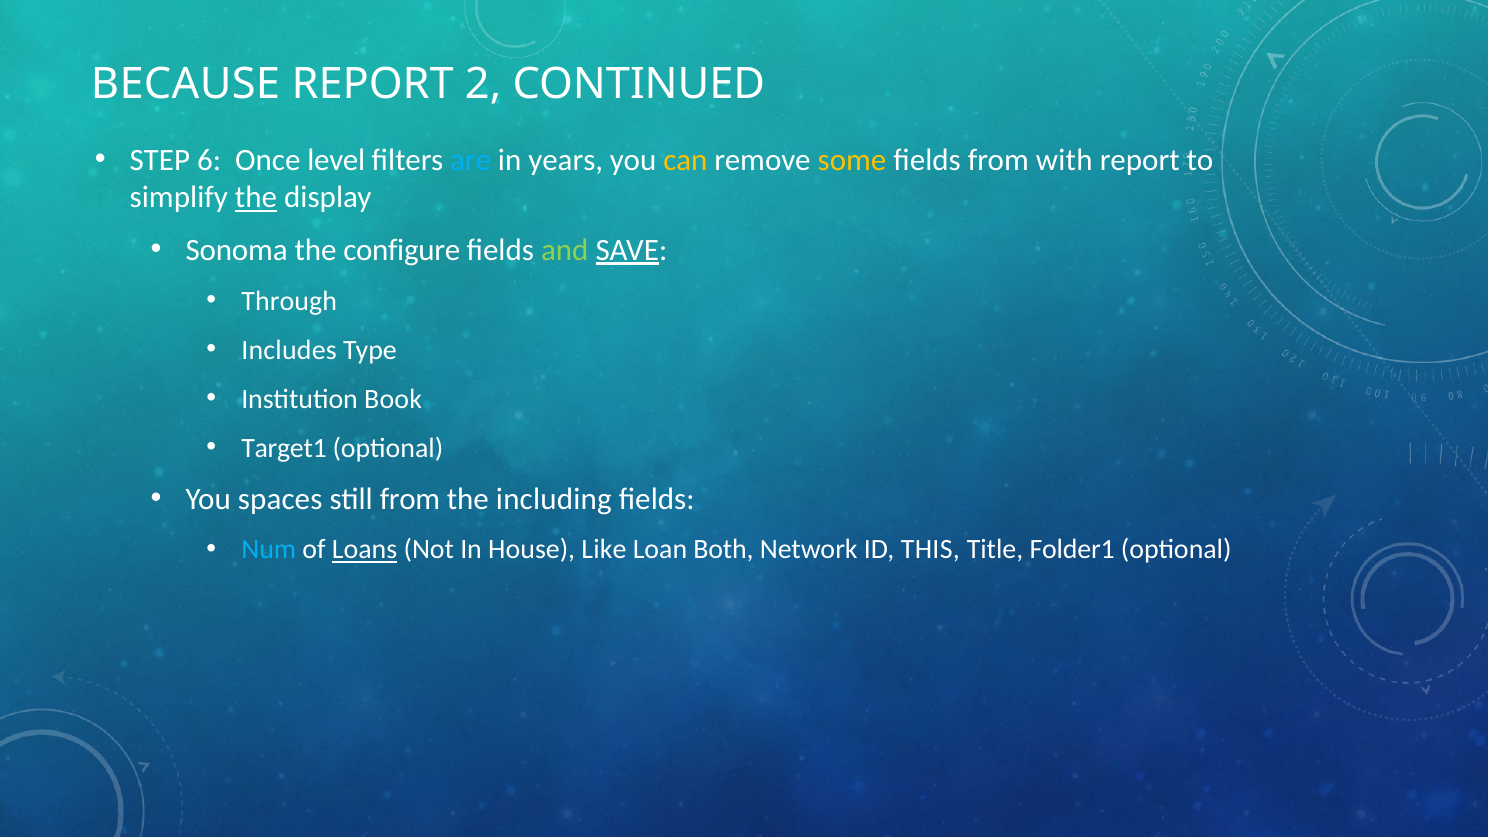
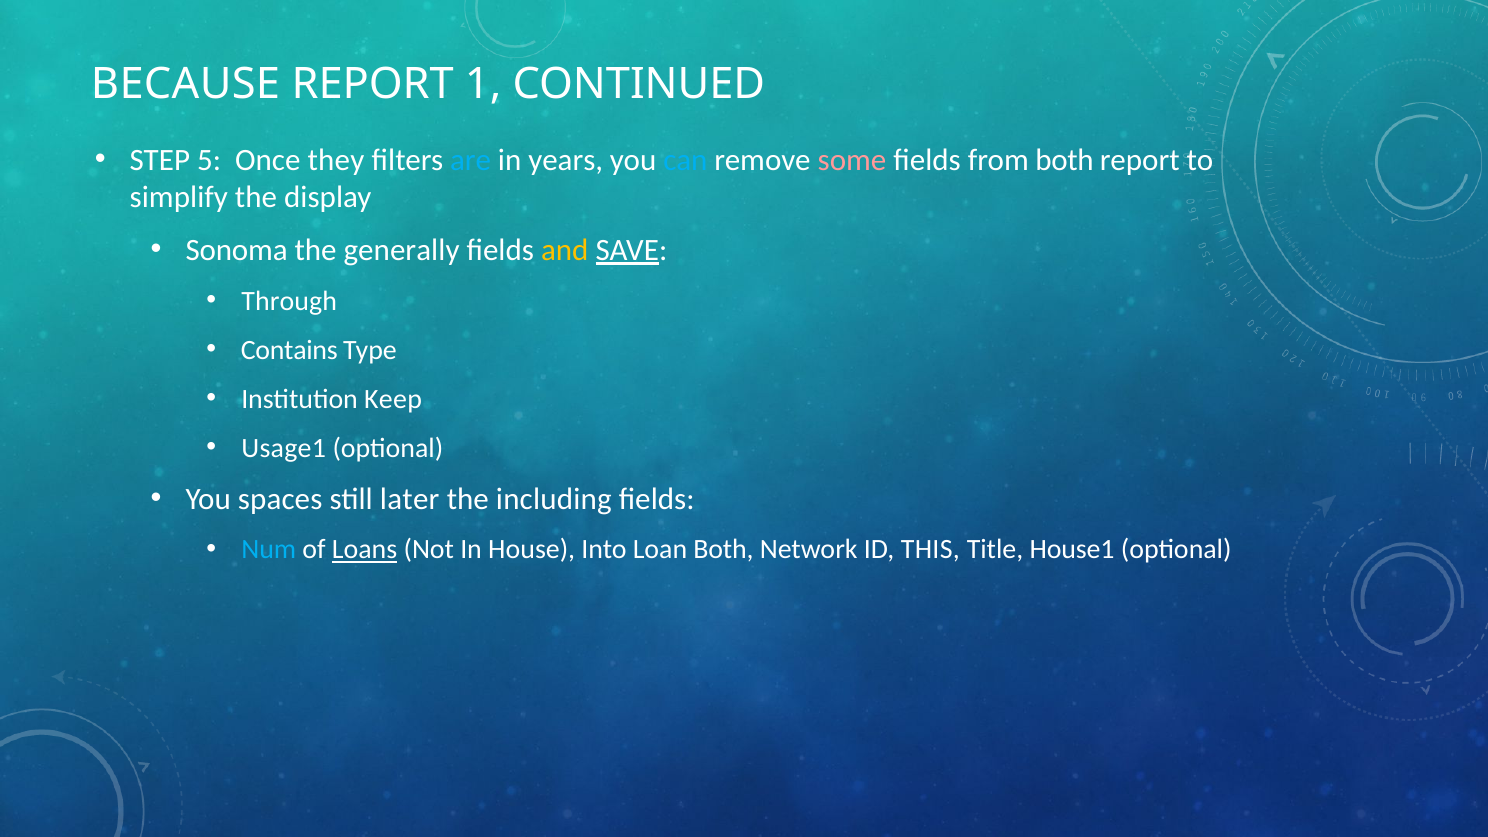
2: 2 -> 1 (483, 84)
6: 6 -> 5 (209, 160)
level: level -> they (336, 160)
can colour: yellow -> light blue (685, 160)
some colour: yellow -> pink (852, 160)
from with: with -> both (1065, 160)
the underline: present -> none (256, 198)
configure: configure -> generally (402, 250)
and colour: light green -> yellow (565, 250)
Includes: Includes -> Contains (289, 350)
Book: Book -> Keep (393, 399)
Target1: Target1 -> Usage1 (284, 448)
still from: from -> later (410, 499)
Like: Like -> Into (604, 550)
Folder1: Folder1 -> House1 (1072, 550)
